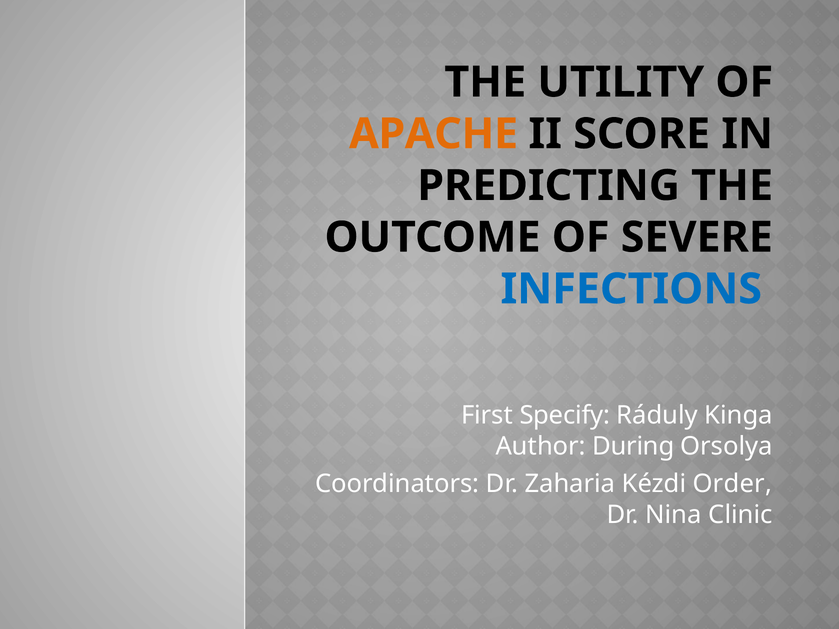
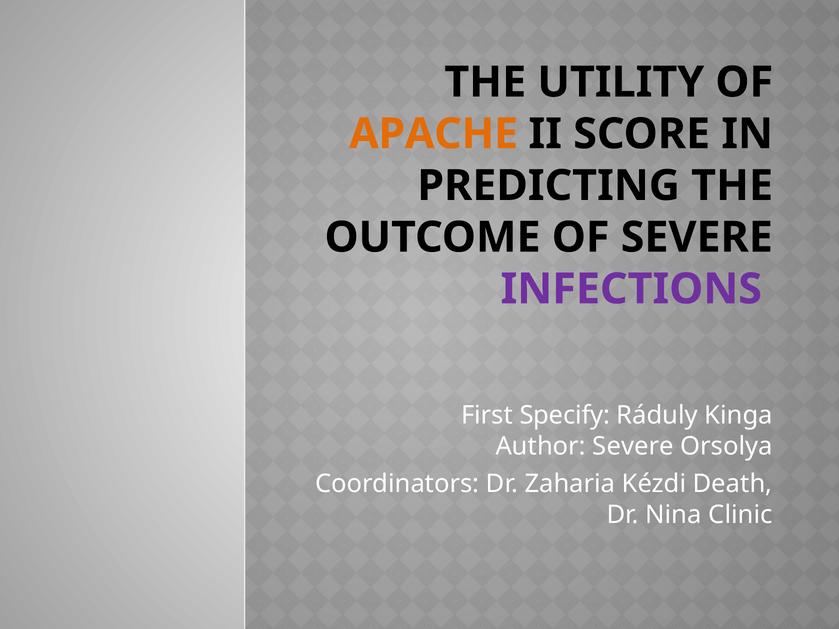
INFECTIONS colour: blue -> purple (631, 289)
Author During: During -> Severe (633, 446)
Order: Order -> Death (732, 484)
